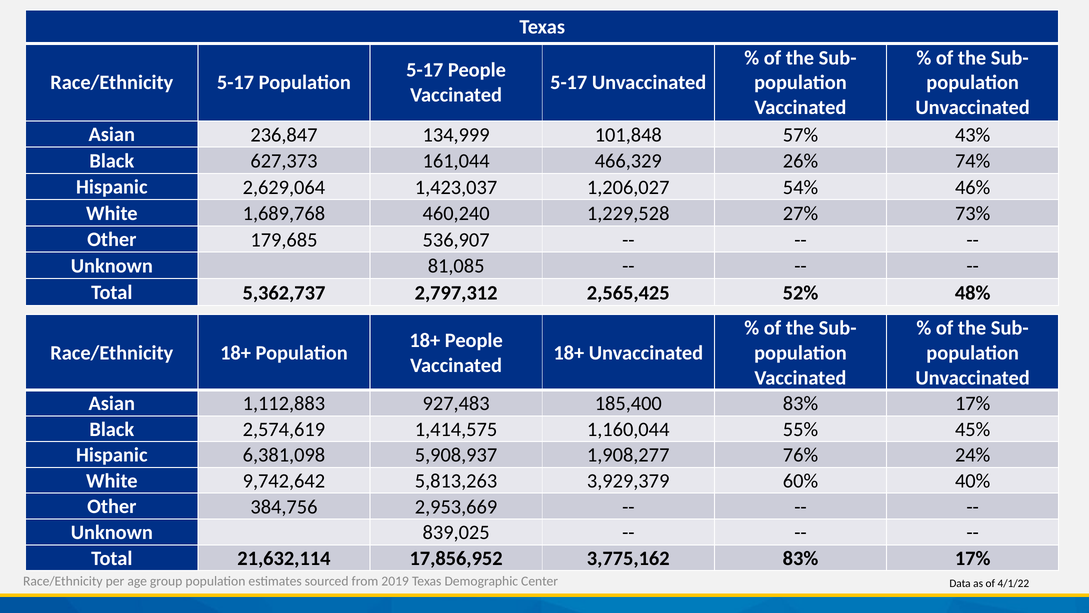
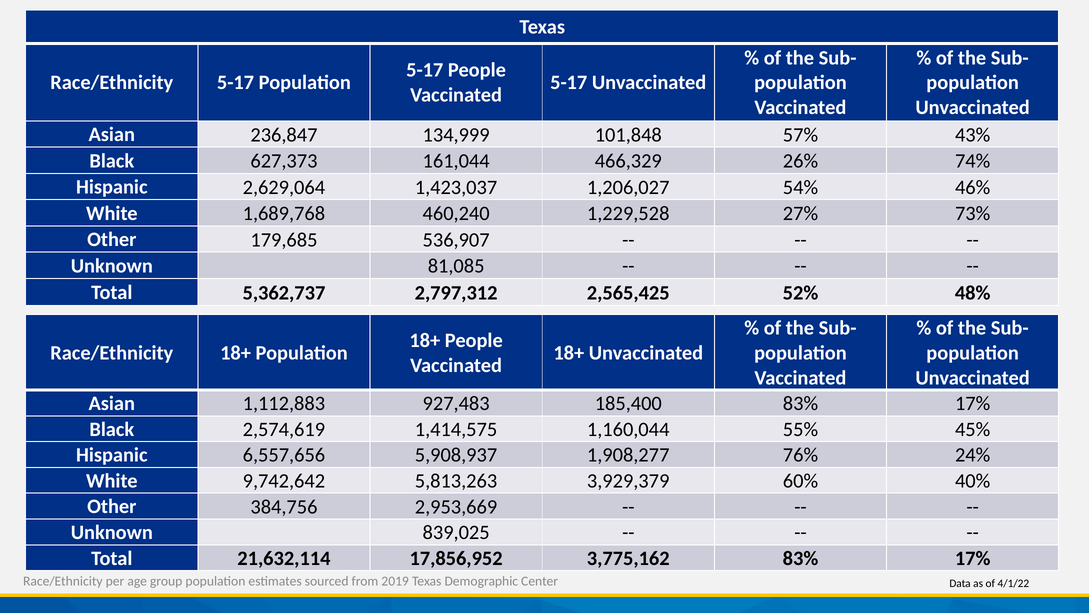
6,381,098: 6,381,098 -> 6,557,656 (284, 455)
